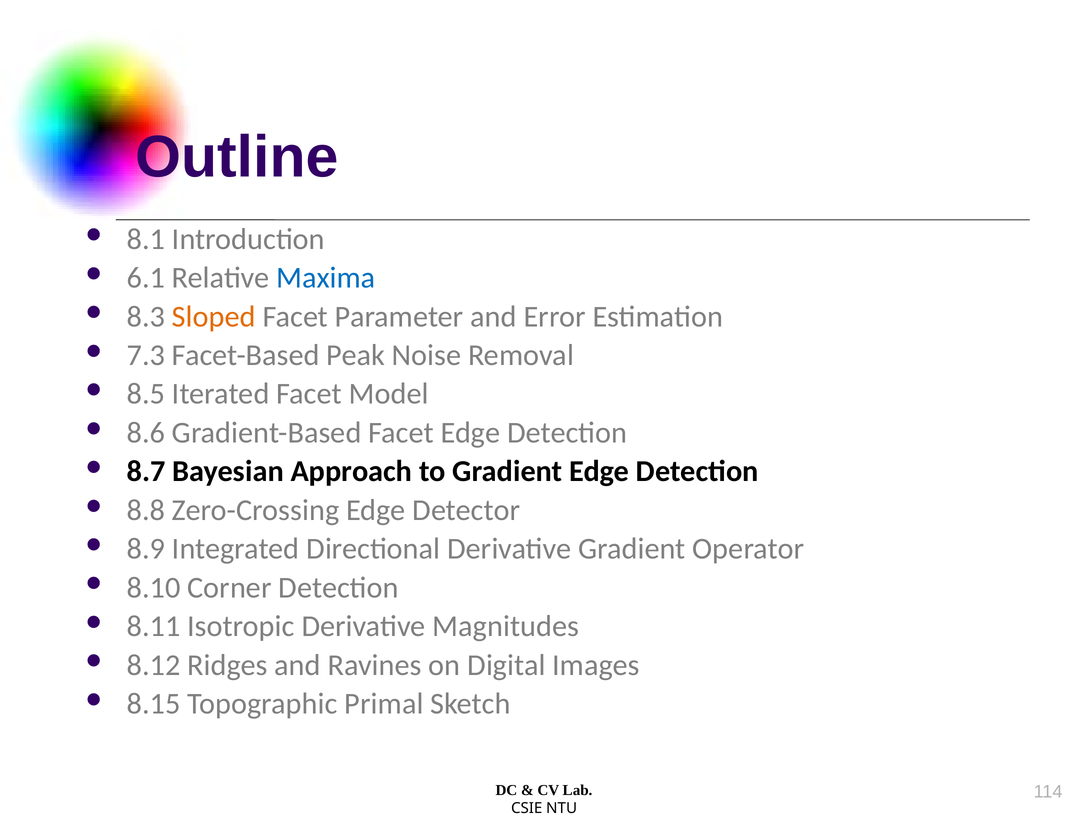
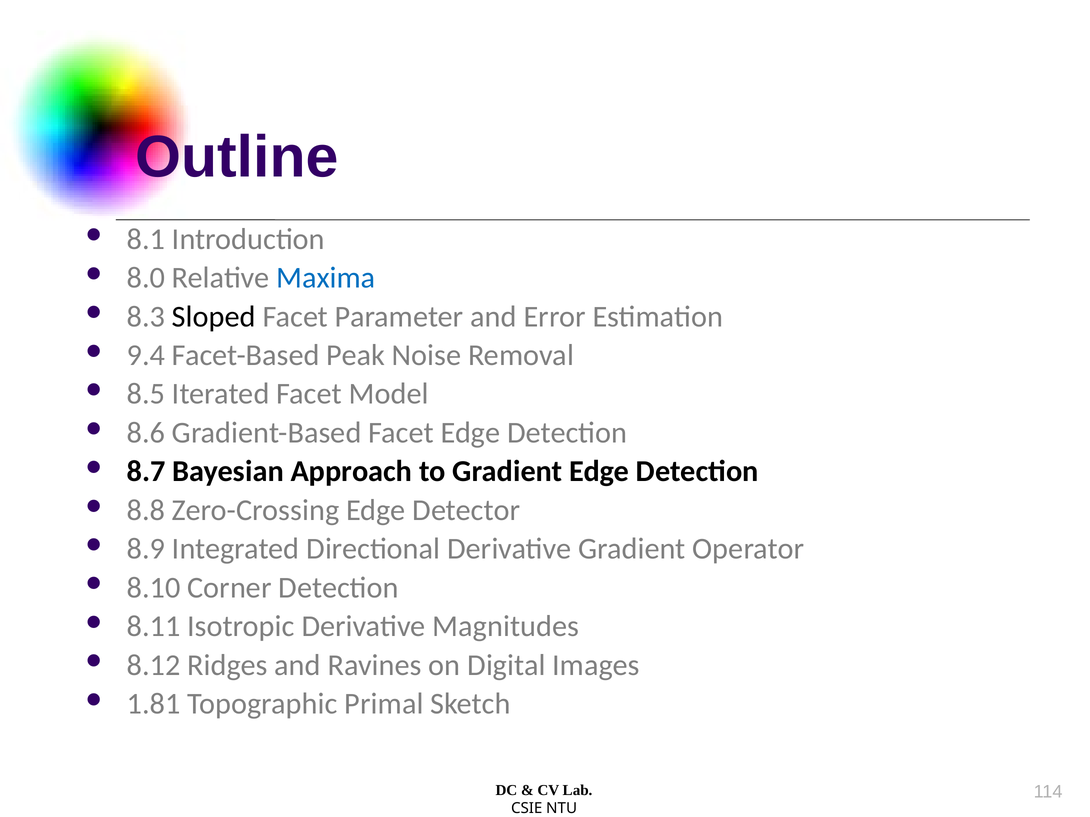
6.1: 6.1 -> 8.0 (146, 278)
Sloped colour: orange -> black (214, 317)
7.3: 7.3 -> 9.4 (146, 355)
8.15: 8.15 -> 1.81 (154, 704)
